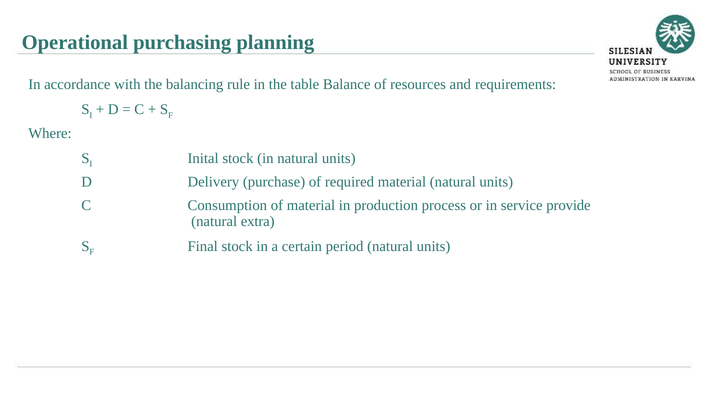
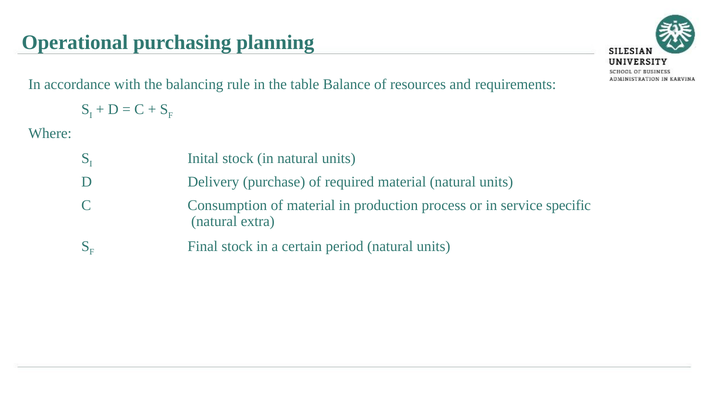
provide: provide -> specific (569, 206)
